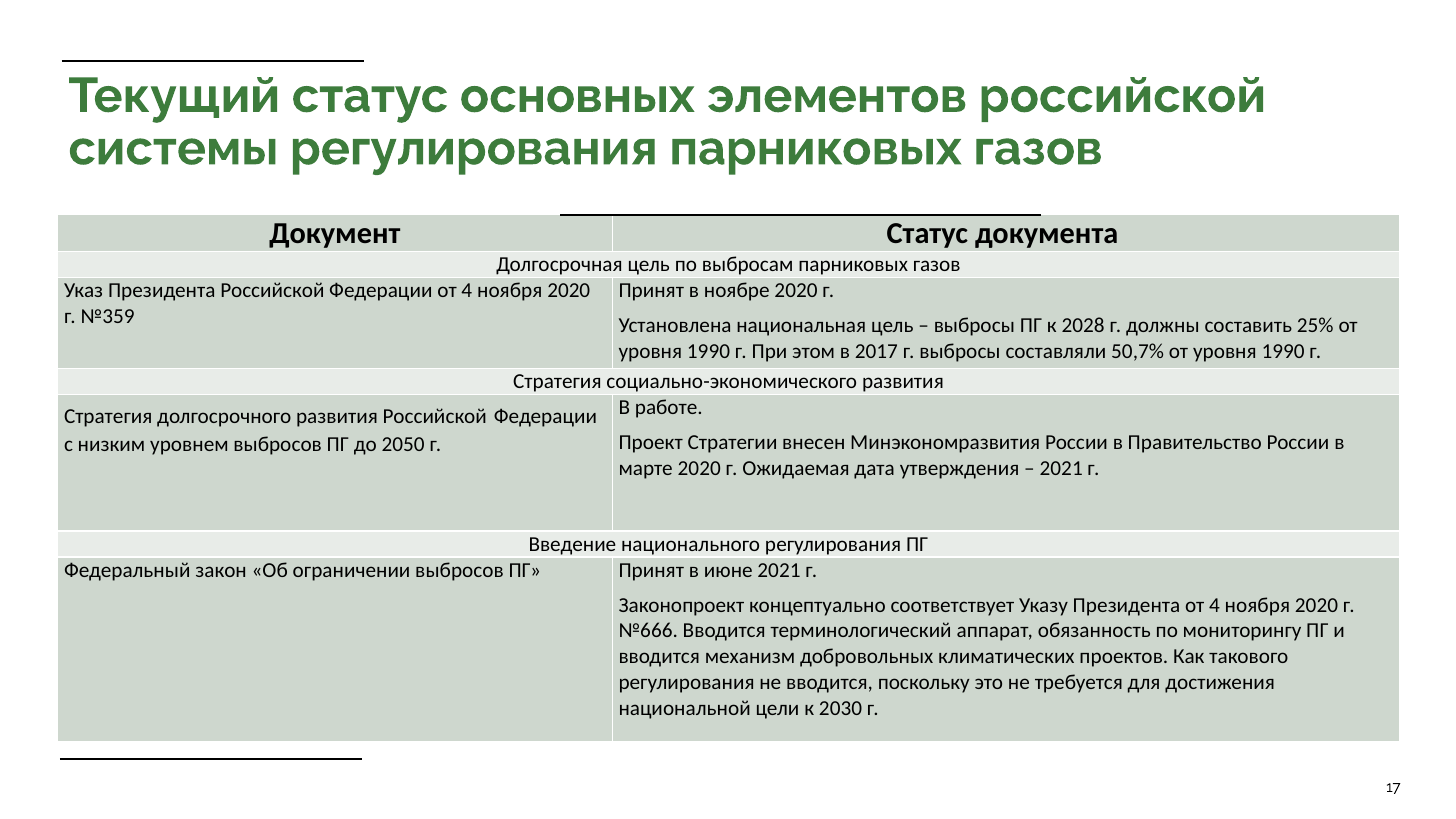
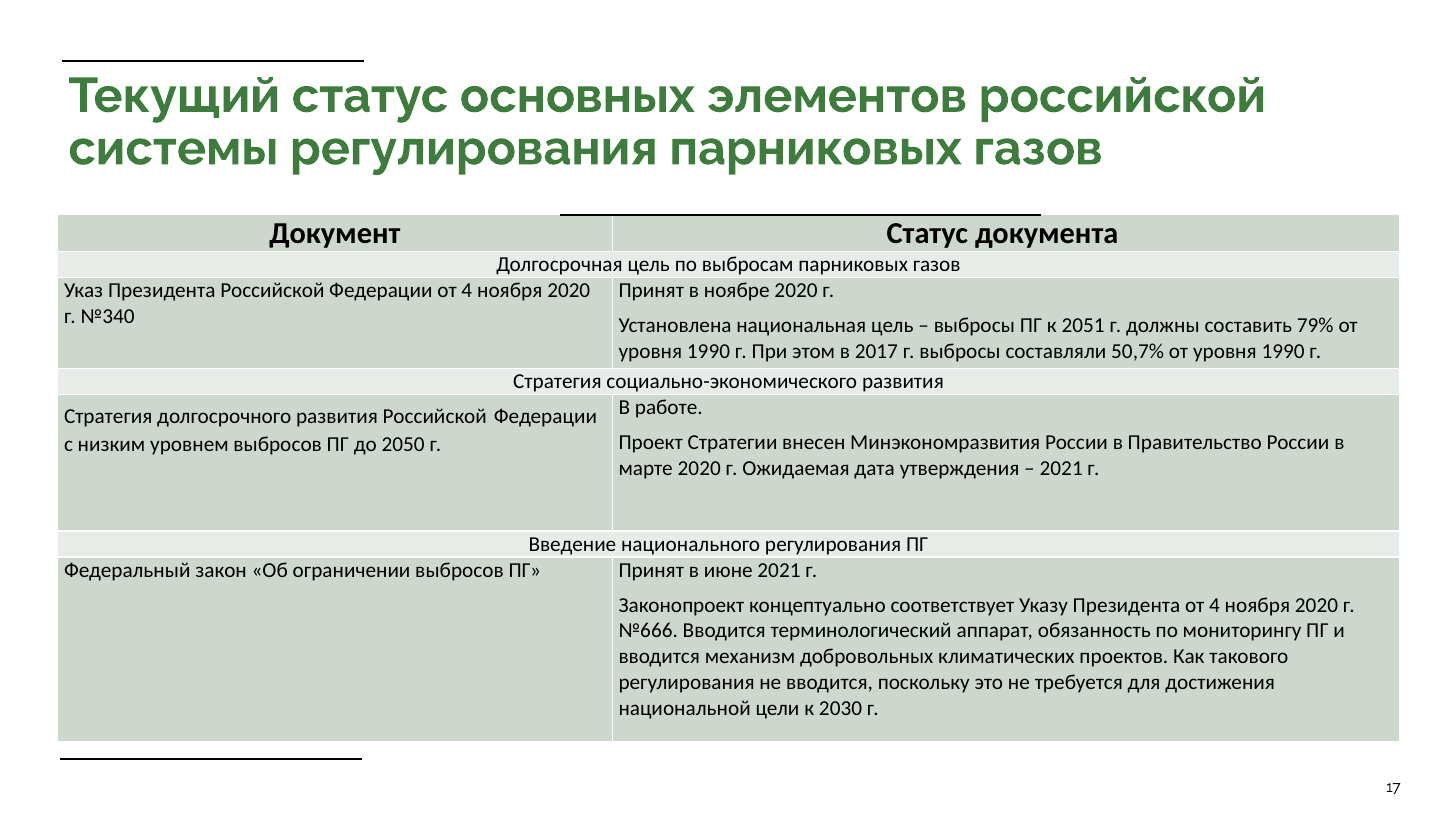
№359: №359 -> №340 (108, 317)
2028: 2028 -> 2051 (1083, 326)
25%: 25% -> 79% (1315, 326)
